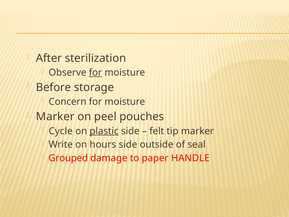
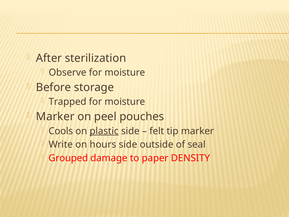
for underline: present -> none (95, 72)
Concern: Concern -> Trapped (68, 102)
Cycle: Cycle -> Cools (61, 131)
HANDLE: HANDLE -> DENSITY (190, 158)
